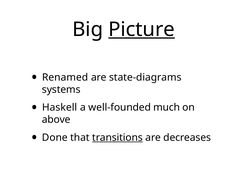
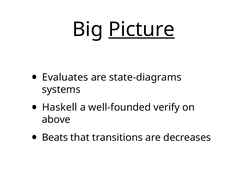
Renamed: Renamed -> Evaluates (65, 77)
much: much -> verify (167, 108)
Done: Done -> Beats (55, 138)
transitions underline: present -> none (117, 138)
